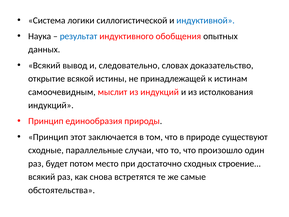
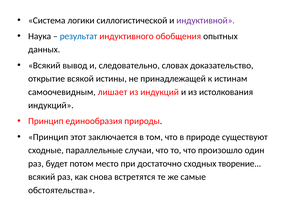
индуктивной colour: blue -> purple (206, 20)
мыслит: мыслит -> лишает (113, 92)
строение: строение -> творение (240, 163)
